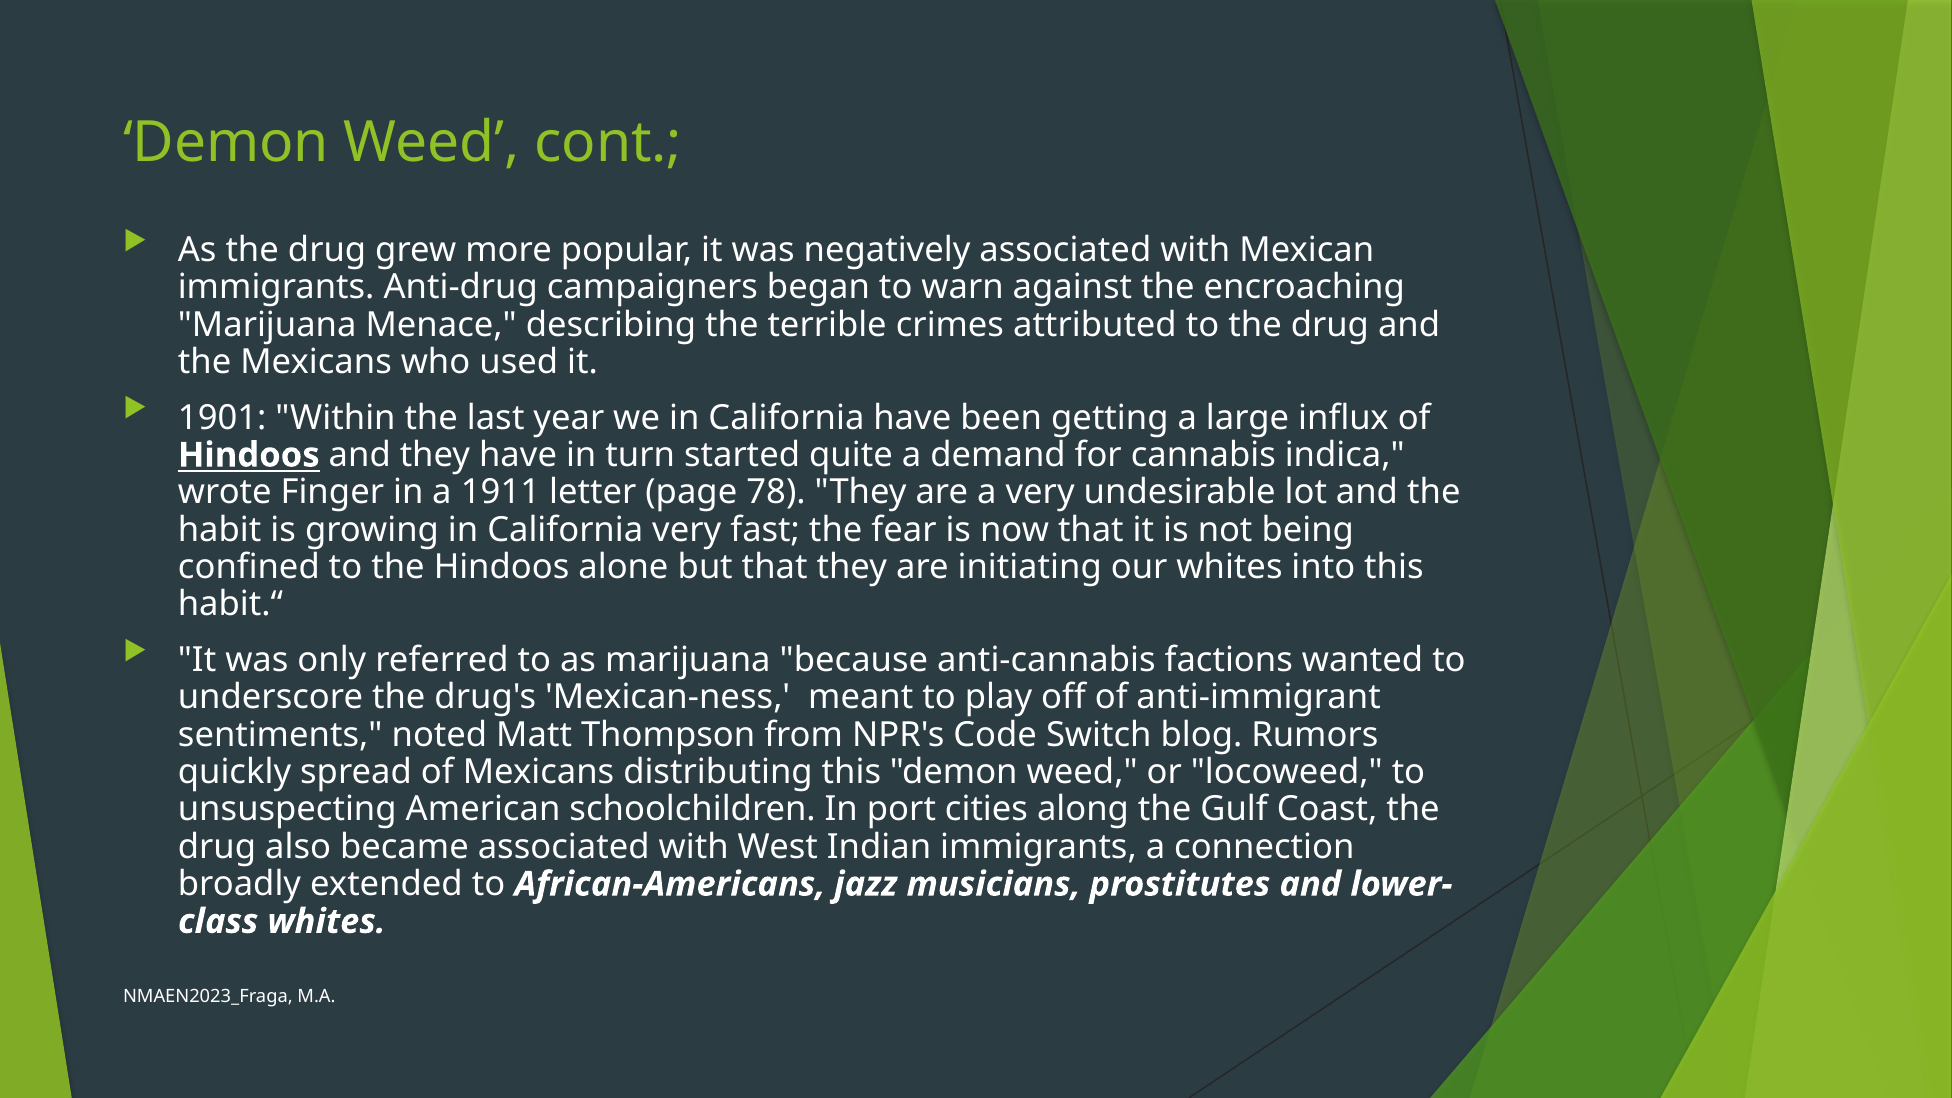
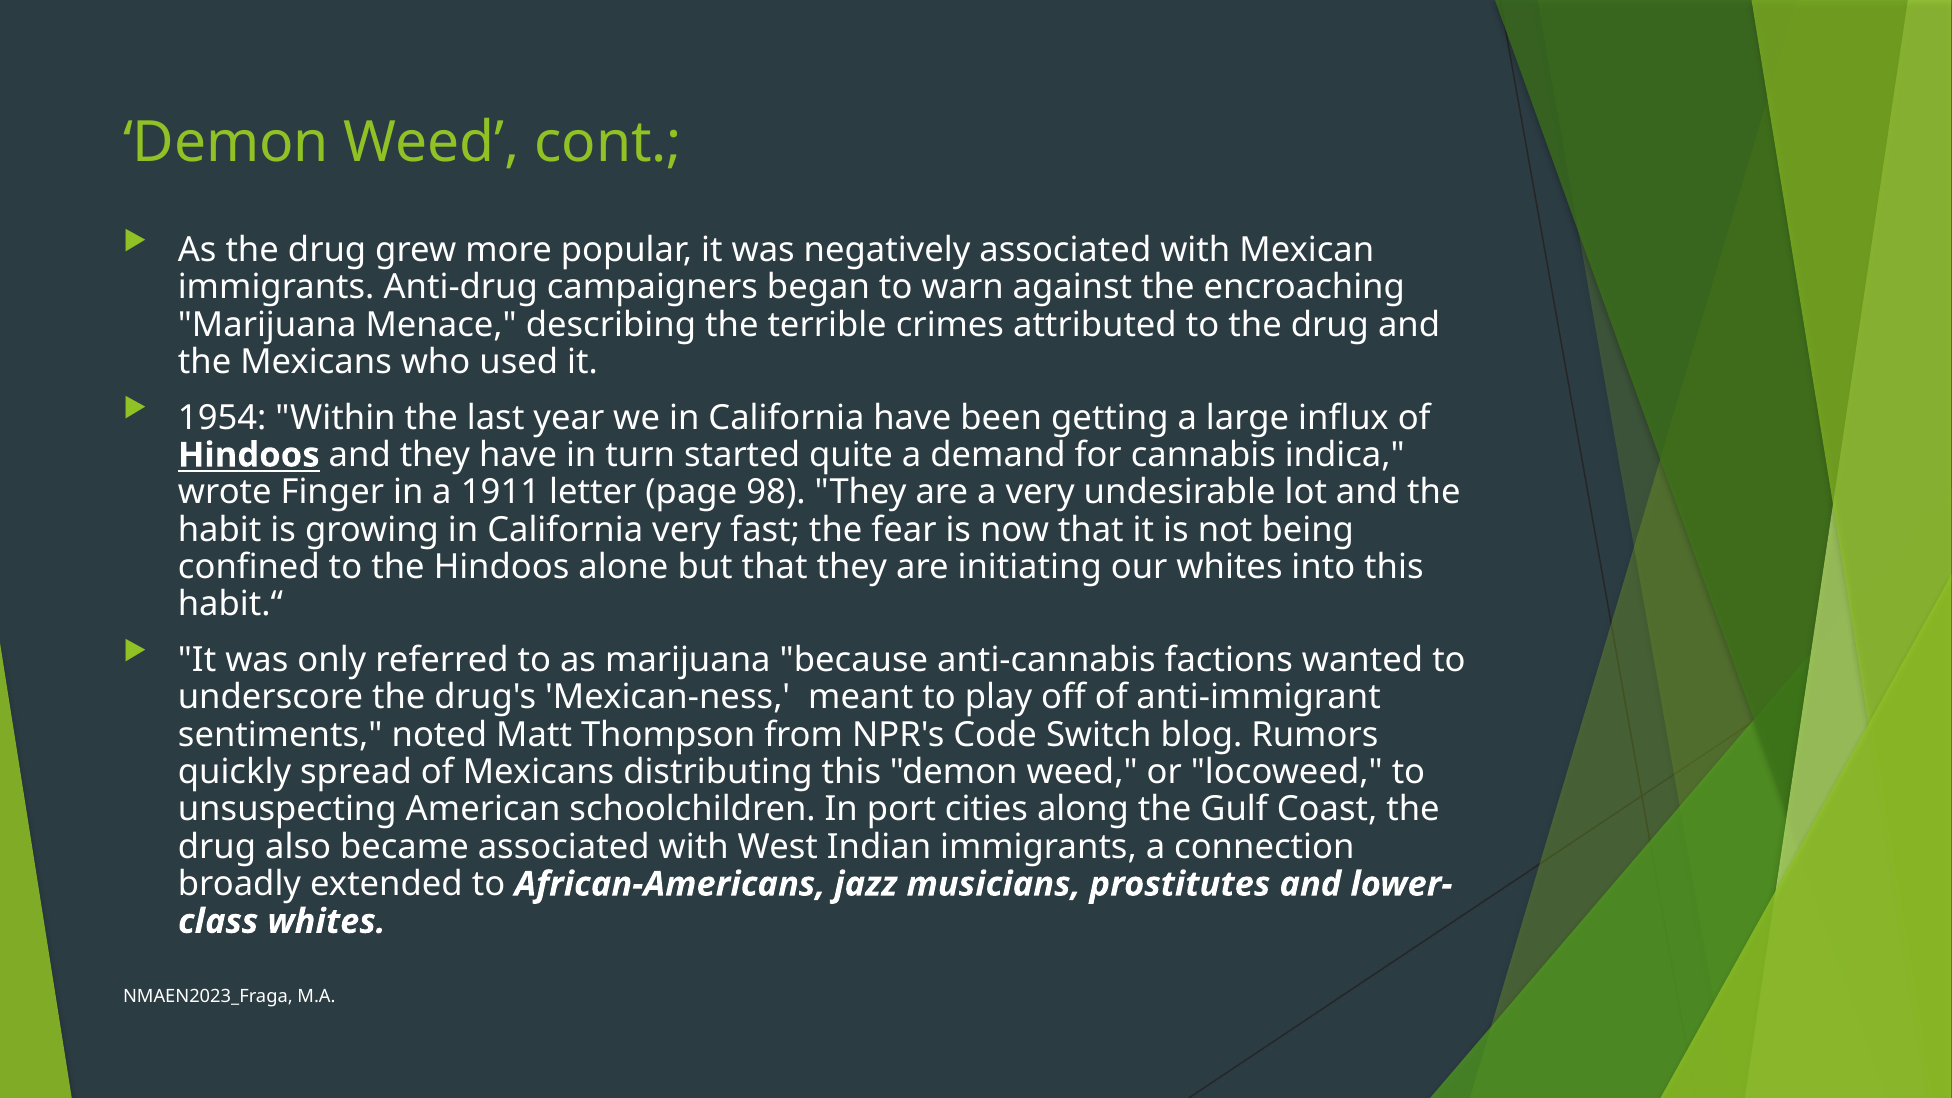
1901: 1901 -> 1954 (222, 418)
78: 78 -> 98 (776, 492)
